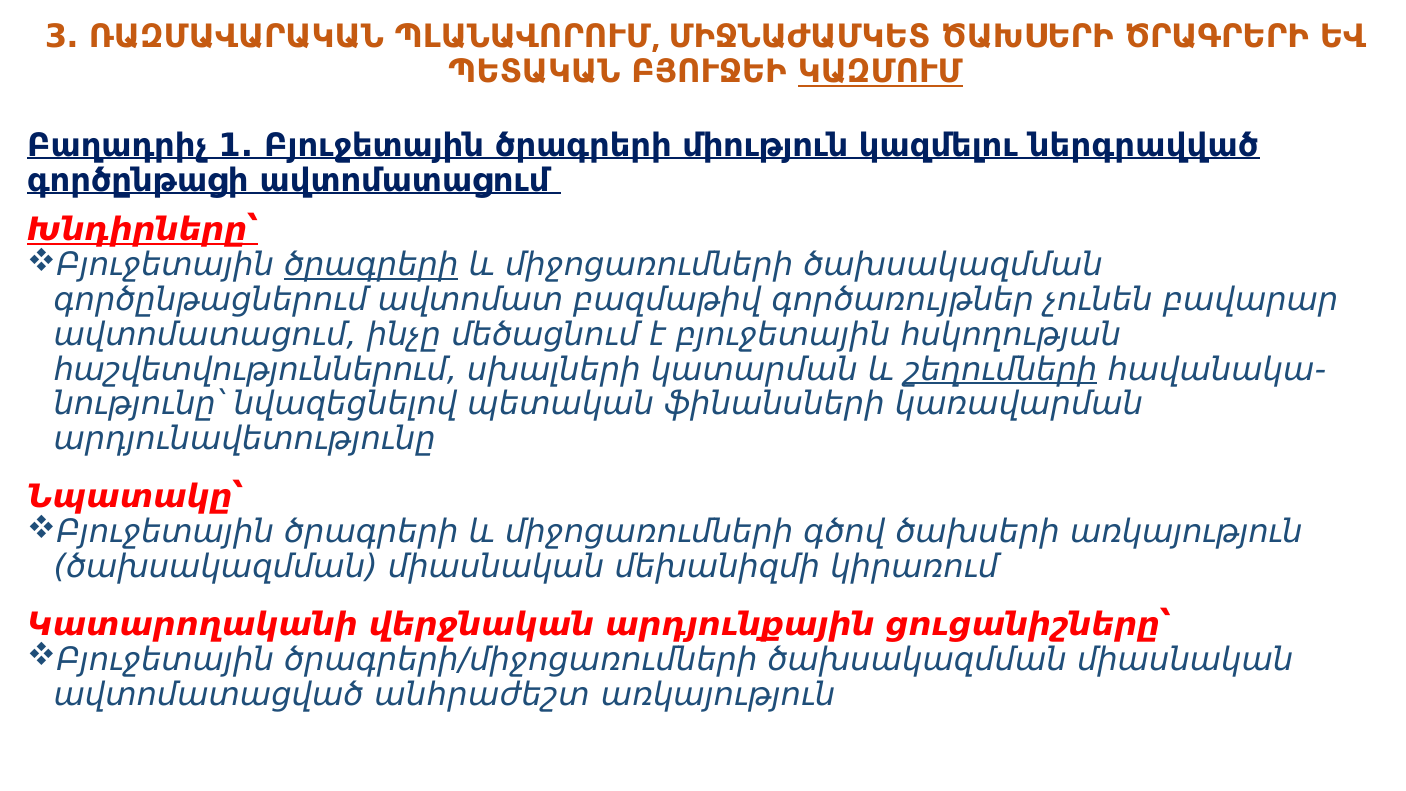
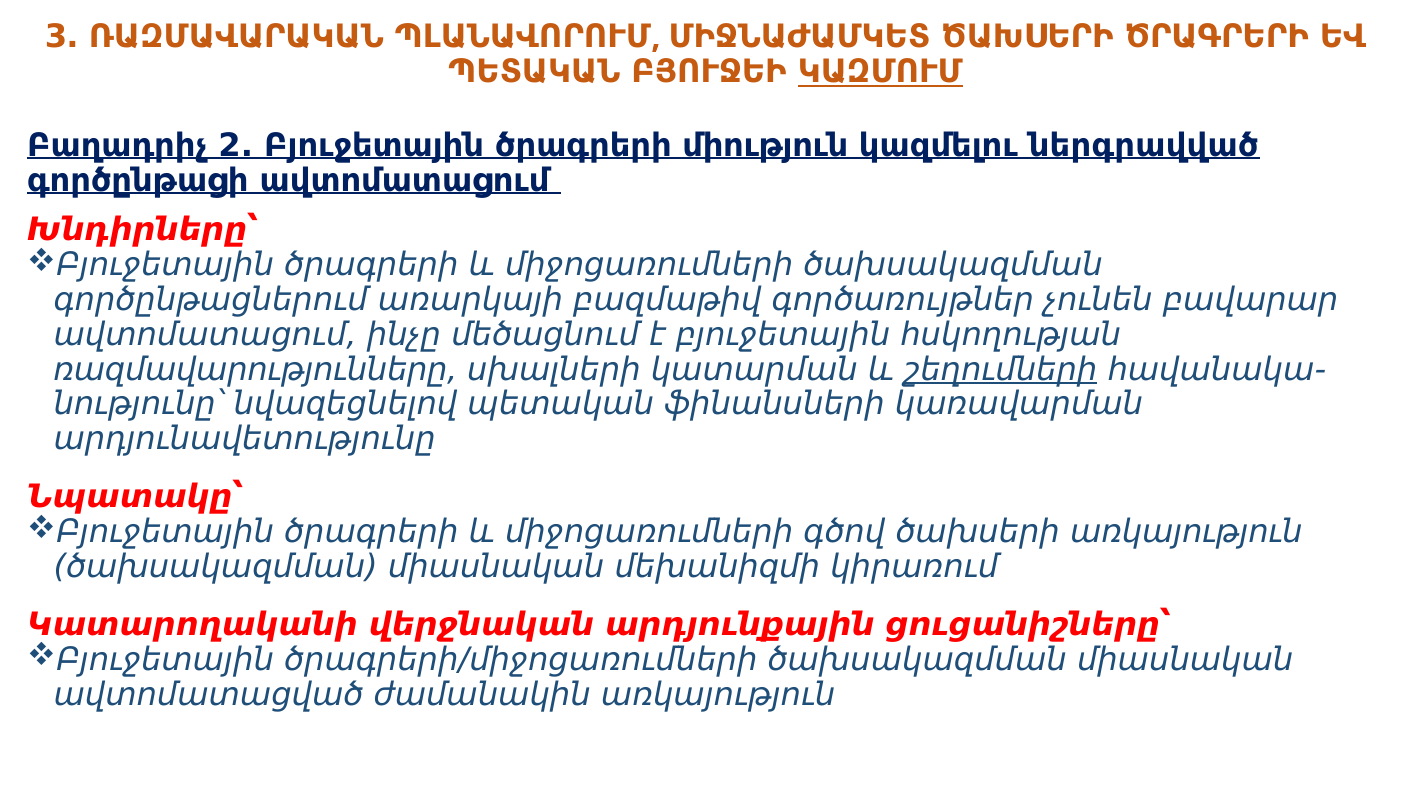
1: 1 -> 2 (236, 146)
Խնդիրները՝ underline: present -> none (143, 230)
ծրագրերի underline: present -> none (371, 265)
ավտոմատ: ավտոմատ -> առարկայի (470, 300)
հաշվետվություններում: հաշվետվություններում -> ռազմավարությունները (255, 369)
անհրաժեշտ: անհրաժեշտ -> ժամանակին (482, 695)
